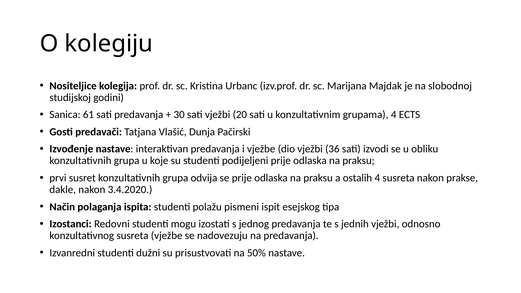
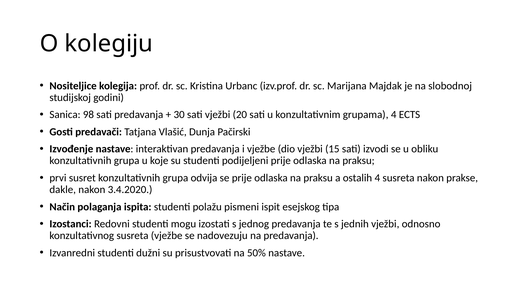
61: 61 -> 98 (88, 115)
36: 36 -> 15 (332, 149)
